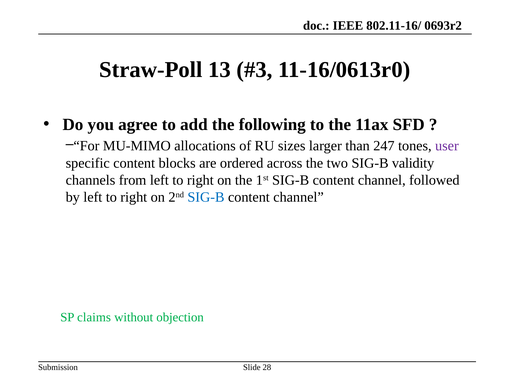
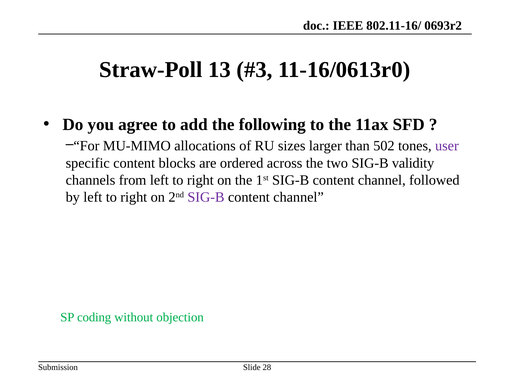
247: 247 -> 502 (384, 146)
SIG-B colour: blue -> purple (206, 197)
claims: claims -> coding (94, 317)
